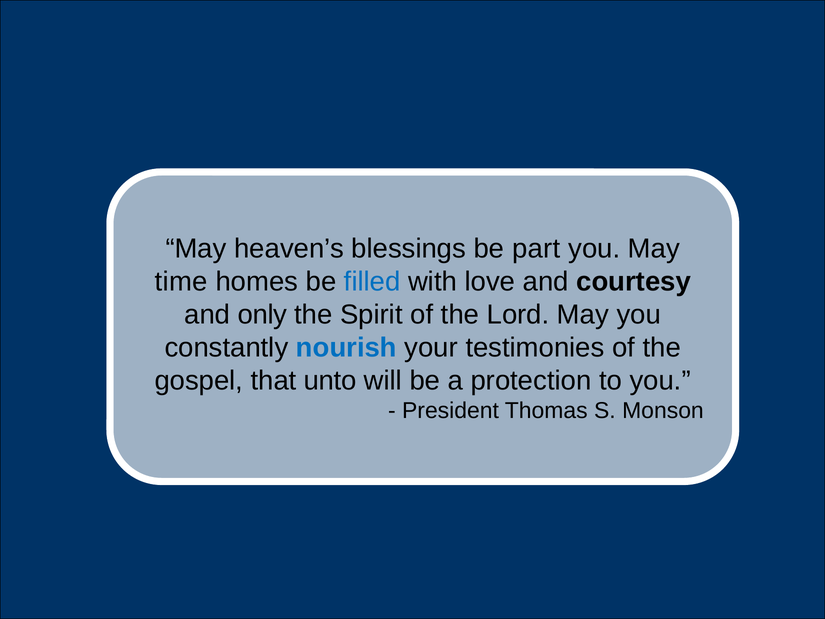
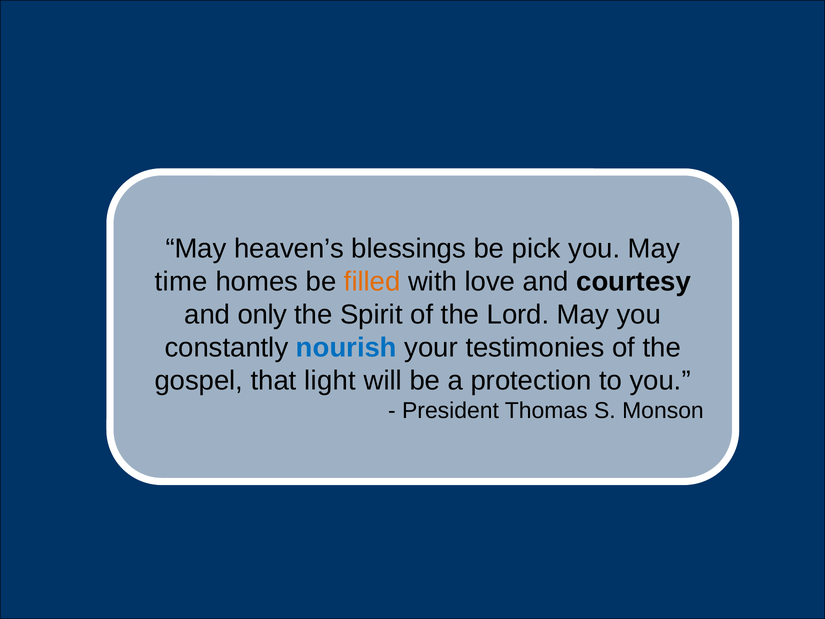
part: part -> pick (536, 249)
filled colour: blue -> orange (372, 282)
unto: unto -> light (330, 381)
